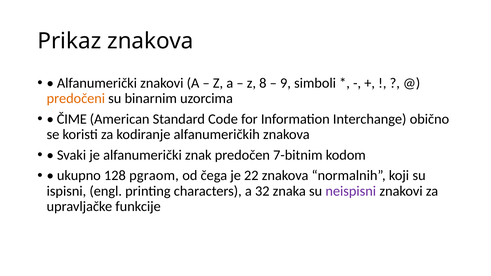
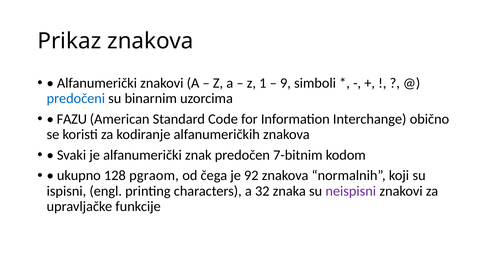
8: 8 -> 1 (263, 83)
predočeni colour: orange -> blue (76, 98)
ČIME: ČIME -> FAZU (72, 119)
22: 22 -> 92 (251, 176)
